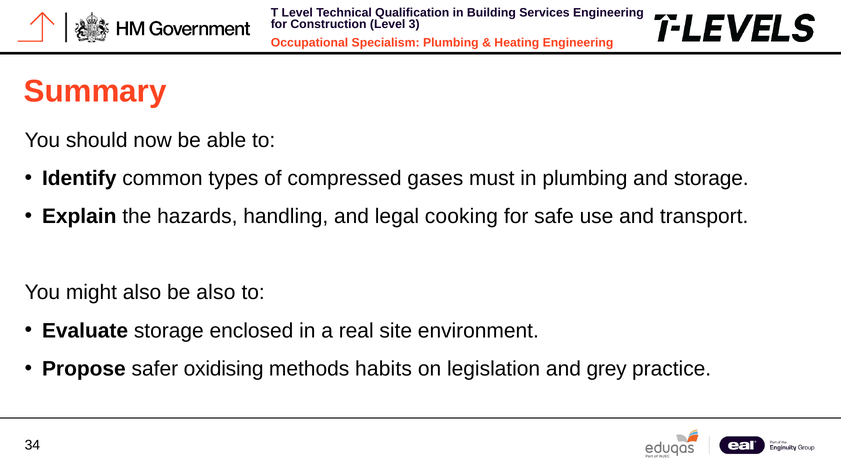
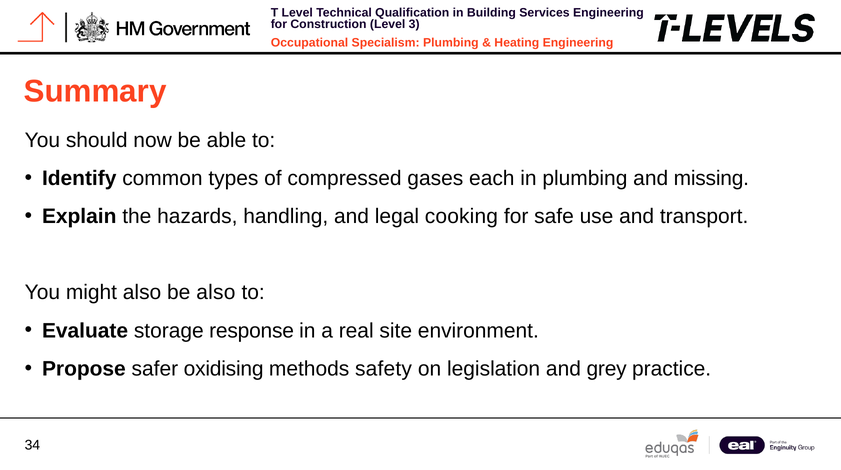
must: must -> each (492, 178)
and storage: storage -> missing (711, 178)
enclosed: enclosed -> response (252, 331)
habits: habits -> safety (383, 369)
